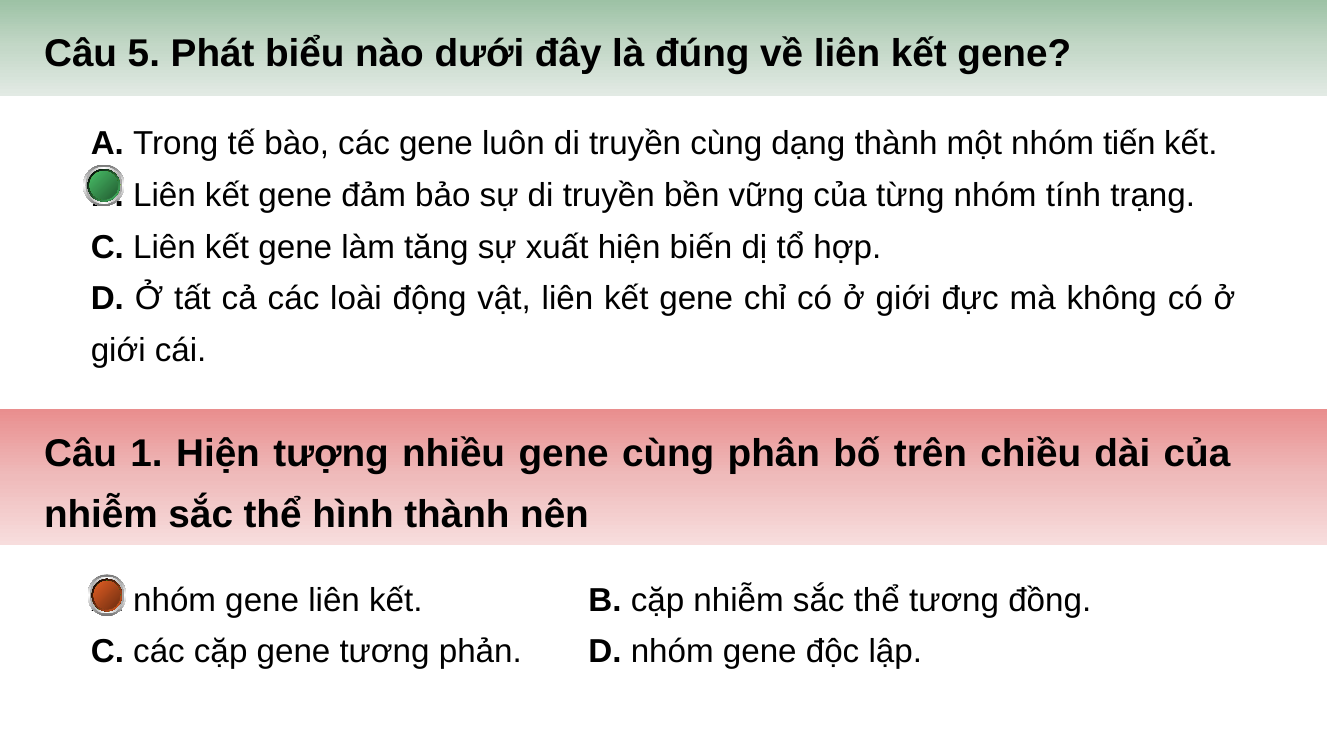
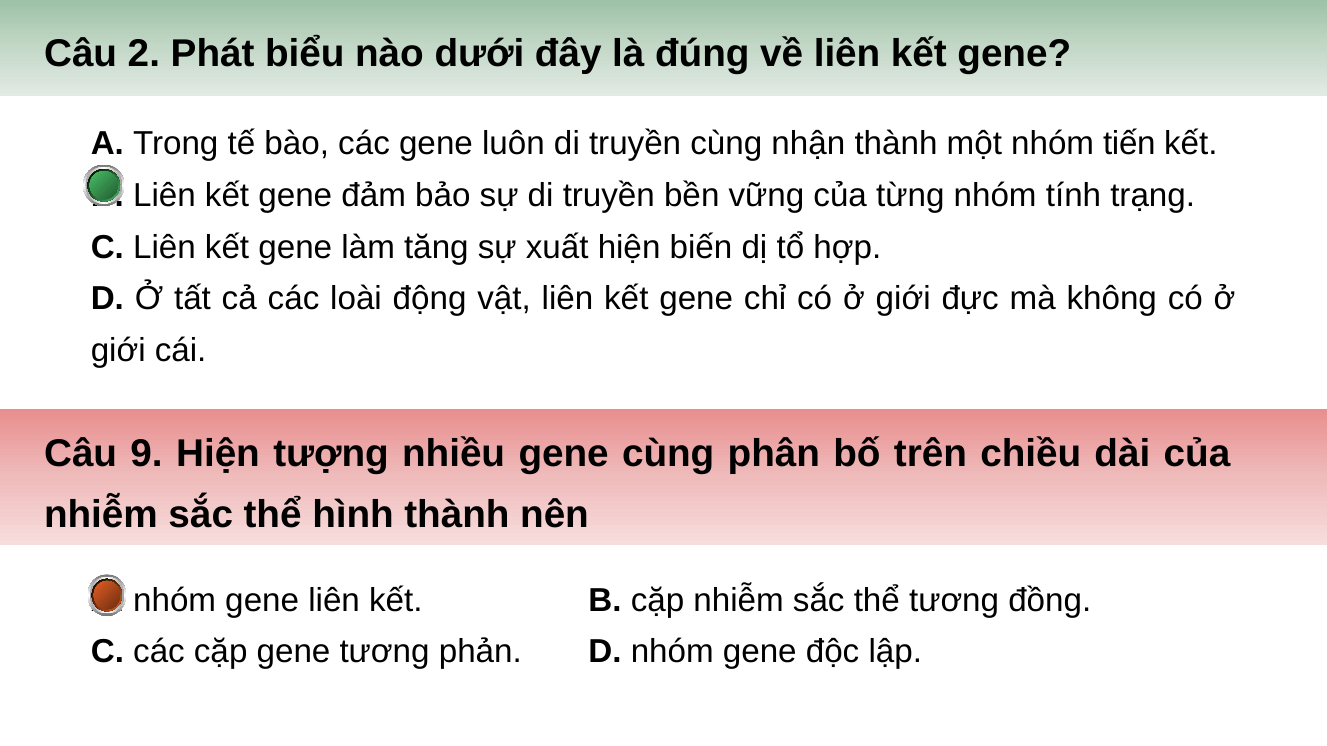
5: 5 -> 2 (144, 54)
dạng: dạng -> nhận (808, 144)
1: 1 -> 9 (147, 454)
